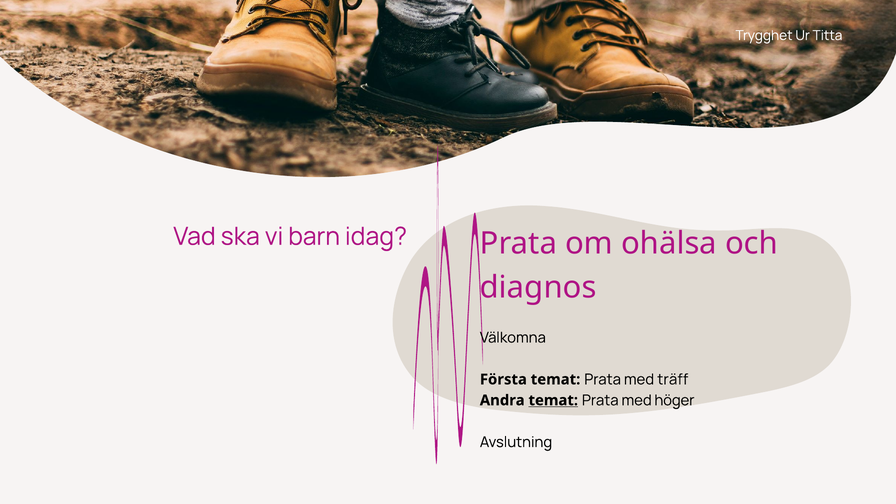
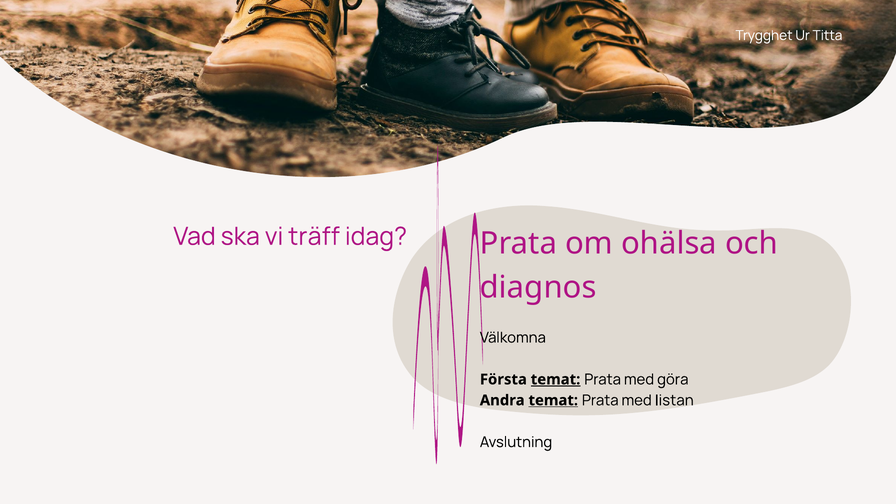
barn: barn -> träff (314, 237)
temat underline: none -> present (556, 379)
träff: träff -> göra (673, 379)
höger: höger -> listan (674, 400)
